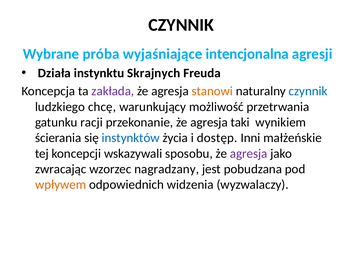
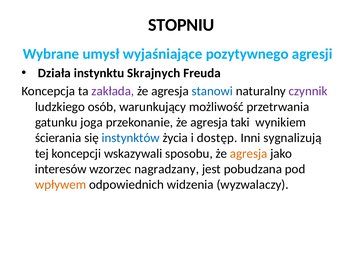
CZYNNIK: CZYNNIK -> STOPNIU (181, 25)
próba: próba -> umysł (101, 54)
intencjonalna: intencjonalna -> pozytywnego (247, 54)
stanowi colour: orange -> blue (212, 91)
czynnik colour: blue -> purple (308, 91)
chcę: chcę -> osób (102, 107)
racji: racji -> joga (92, 122)
małżeńskie: małżeńskie -> sygnalizują (292, 138)
agresja colour: purple -> orange (249, 154)
zwracając: zwracając -> interesów (61, 169)
